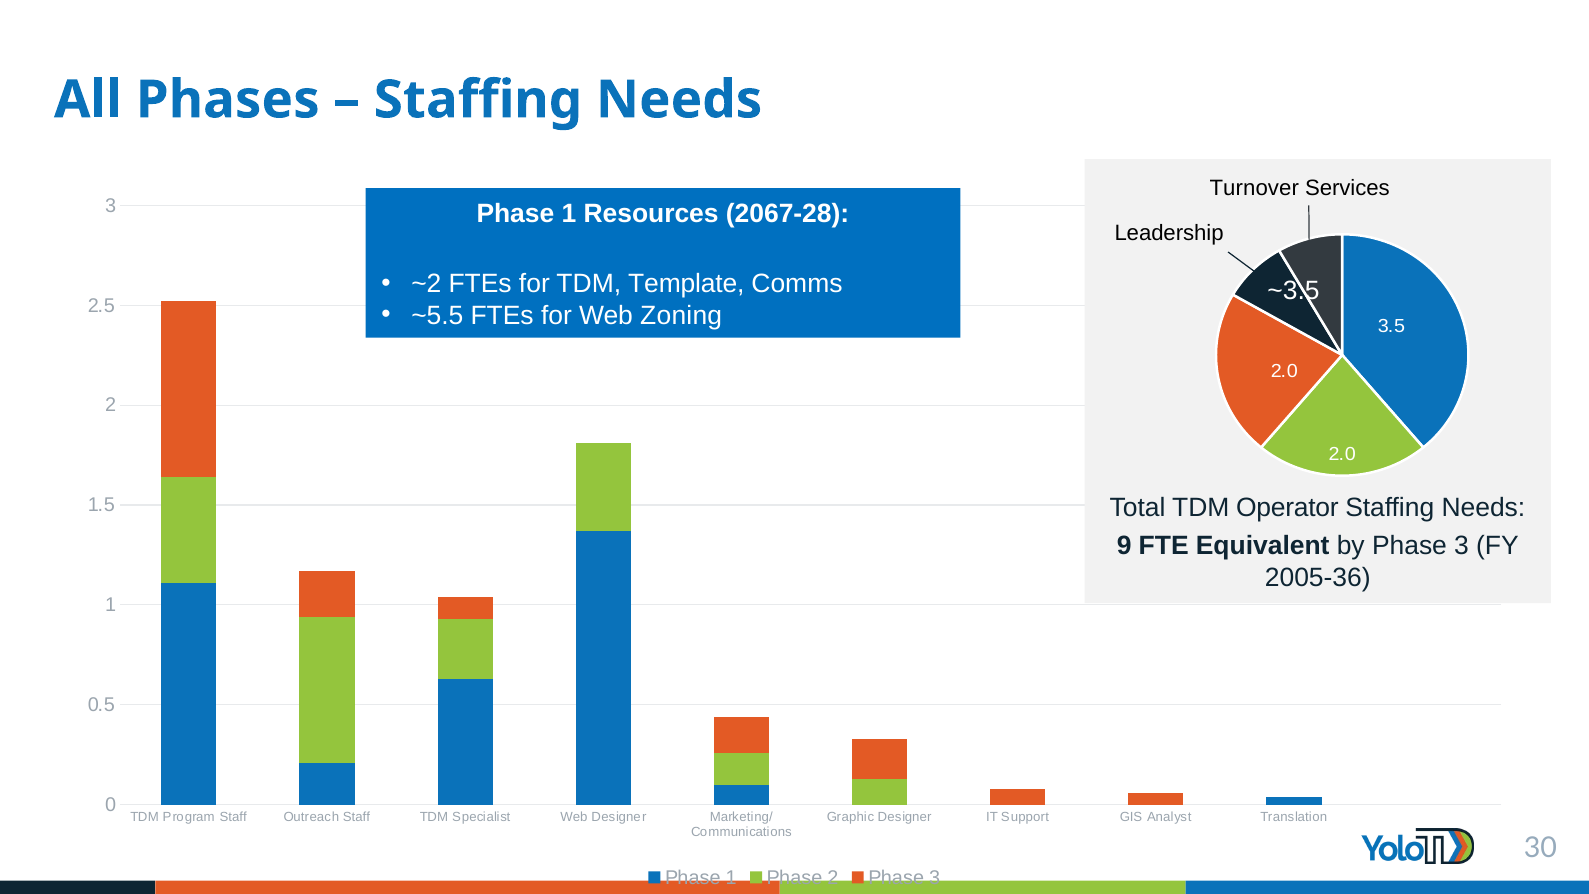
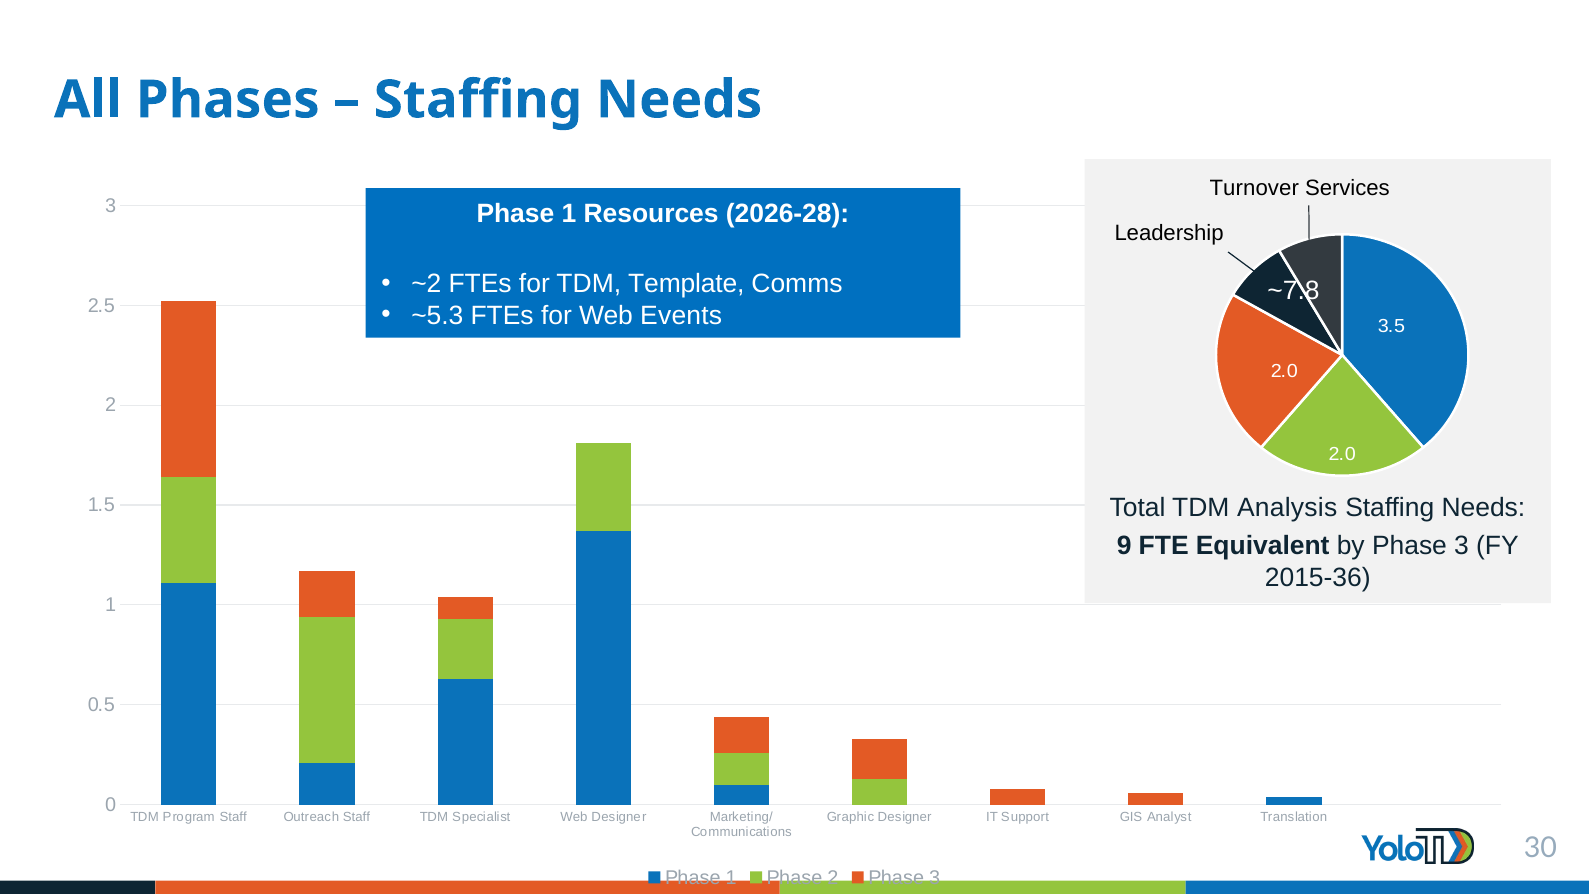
2067-28: 2067-28 -> 2026-28 (788, 214)
~3.5: ~3.5 -> ~7.8 (1293, 291)
~5.5: ~5.5 -> ~5.3 (437, 316)
Zoning: Zoning -> Events (681, 316)
Operator: Operator -> Analysis (1287, 508)
2005-36: 2005-36 -> 2015-36 (1318, 578)
